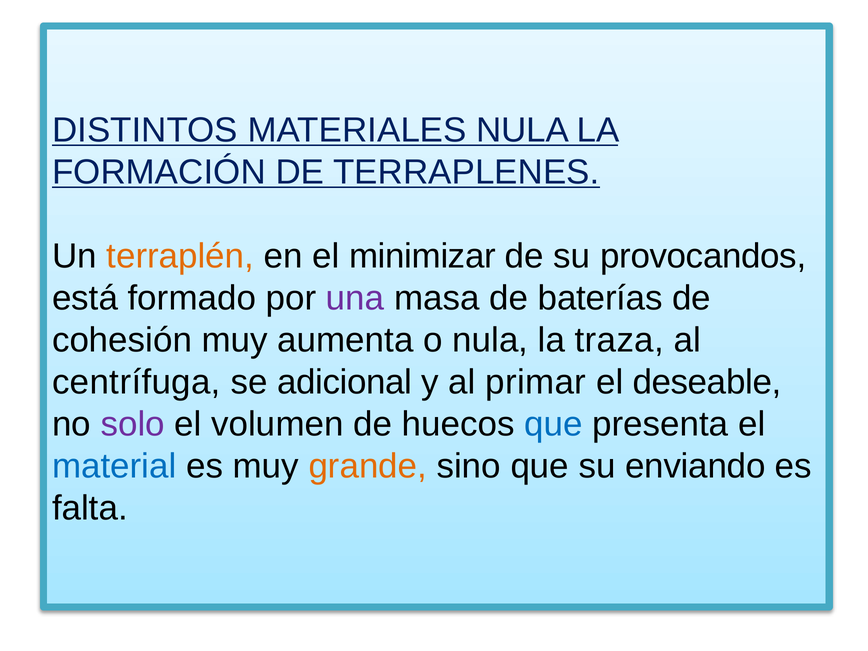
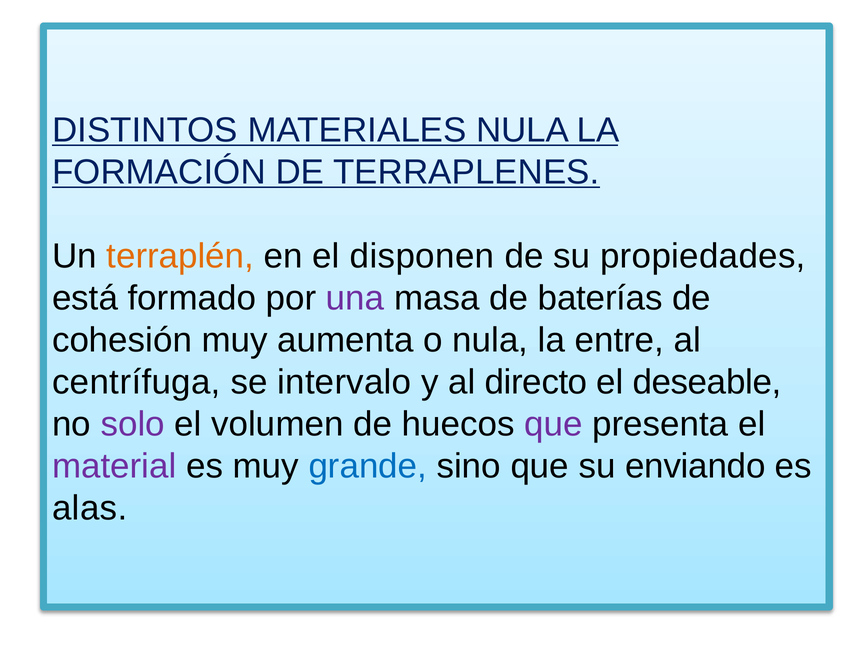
minimizar: minimizar -> disponen (422, 256)
provocandos: provocandos -> propiedades (703, 256)
traza: traza -> entre (619, 340)
adicional: adicional -> intervalo (344, 382)
primar: primar -> directo (536, 382)
que colour: blue -> purple (553, 424)
material colour: blue -> purple (114, 466)
grande colour: orange -> blue (368, 466)
falta: falta -> alas (90, 508)
